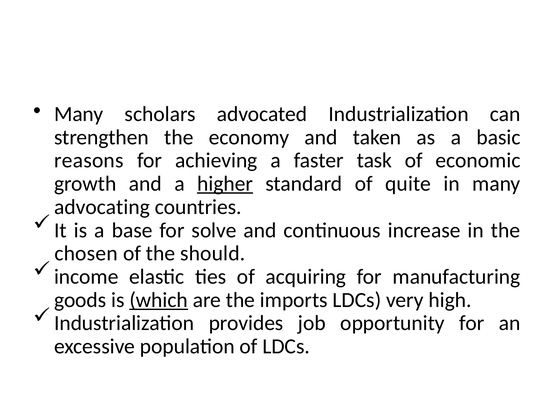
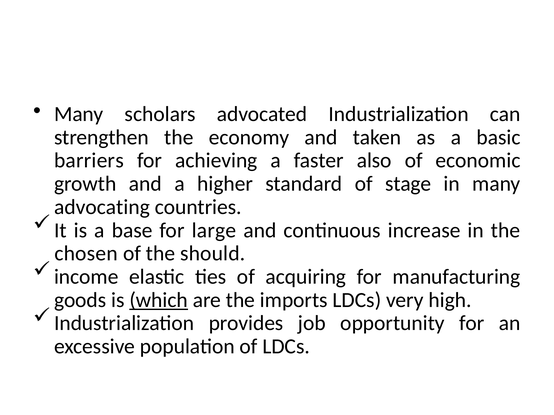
reasons: reasons -> barriers (89, 161)
task: task -> also (374, 161)
higher underline: present -> none (225, 184)
quite: quite -> stage (408, 184)
solve: solve -> large (214, 231)
